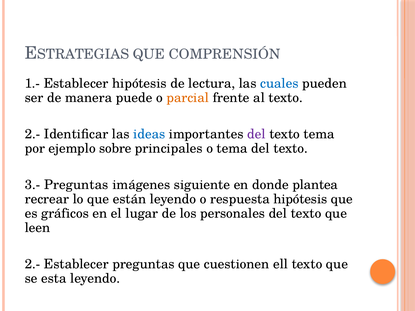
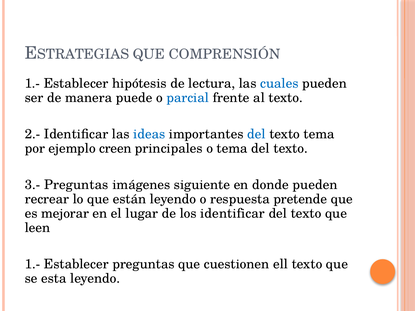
parcial colour: orange -> blue (188, 98)
del colour: purple -> blue (256, 134)
sobre: sobre -> creen (115, 149)
donde plantea: plantea -> pueden (315, 185)
respuesta hipótesis: hipótesis -> pretende (300, 199)
gráficos: gráficos -> mejorar (65, 214)
los personales: personales -> identificar (233, 214)
2.-: 2.- -> 1.- (33, 264)
